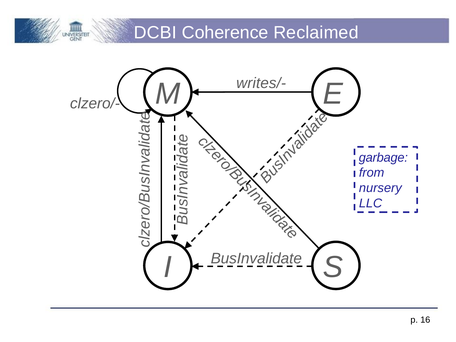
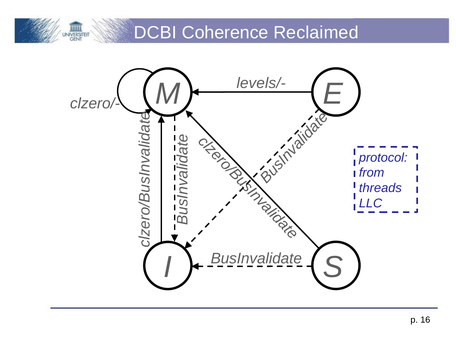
writes/-: writes/- -> levels/- (261, 83)
garbage: garbage -> protocol (383, 158)
nursery: nursery -> threads (380, 188)
